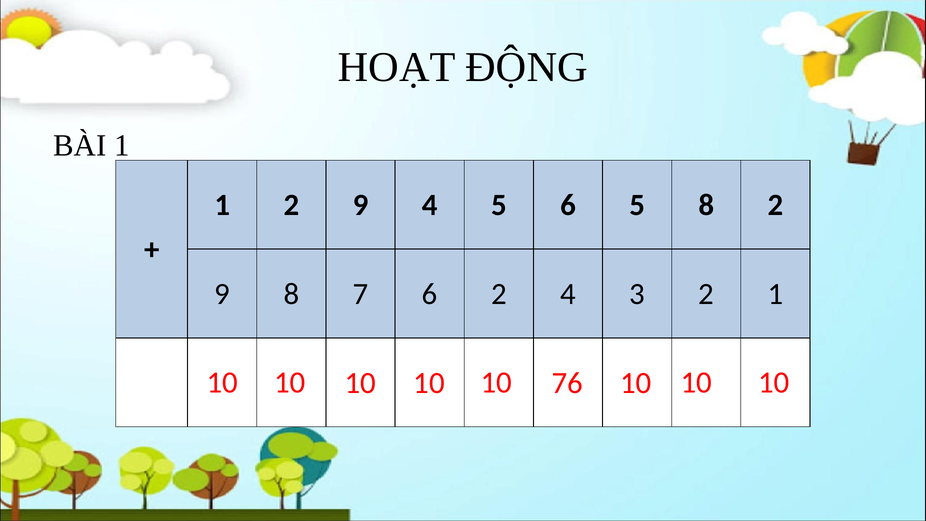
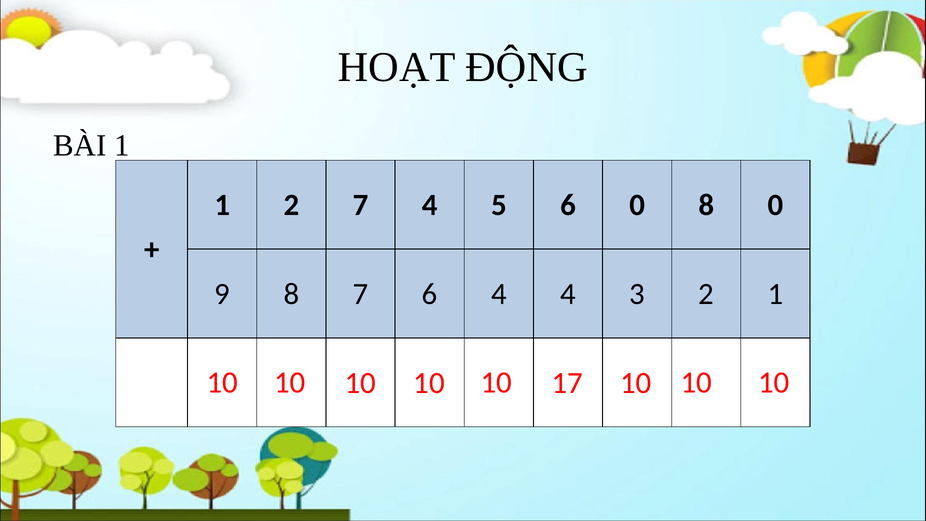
1 2 9: 9 -> 7 (361, 205)
6 5: 5 -> 0 (637, 205)
8 2: 2 -> 0 (775, 205)
6 2: 2 -> 4 (499, 294)
76: 76 -> 17 (567, 383)
